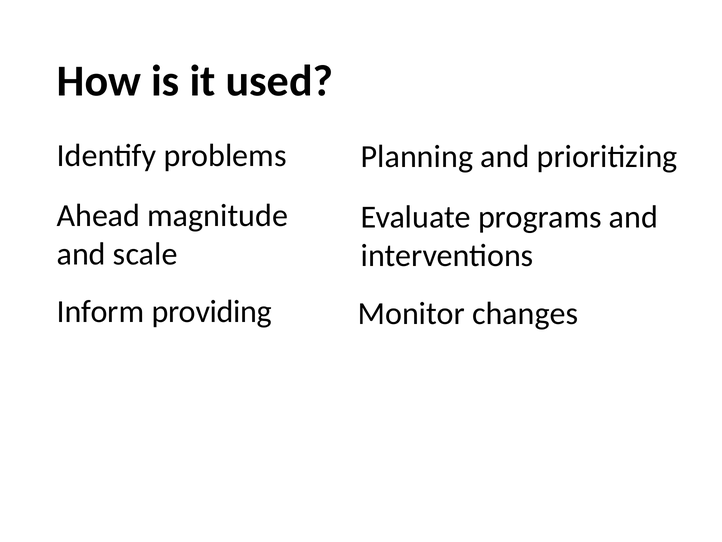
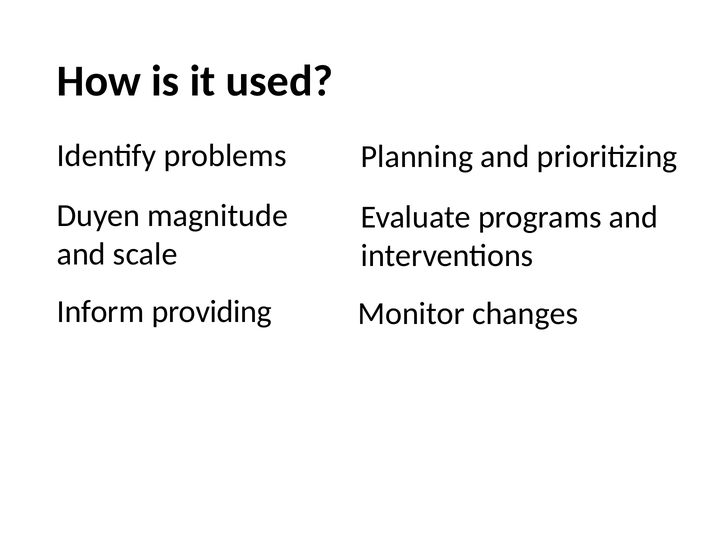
Ahead: Ahead -> Duyen (98, 215)
